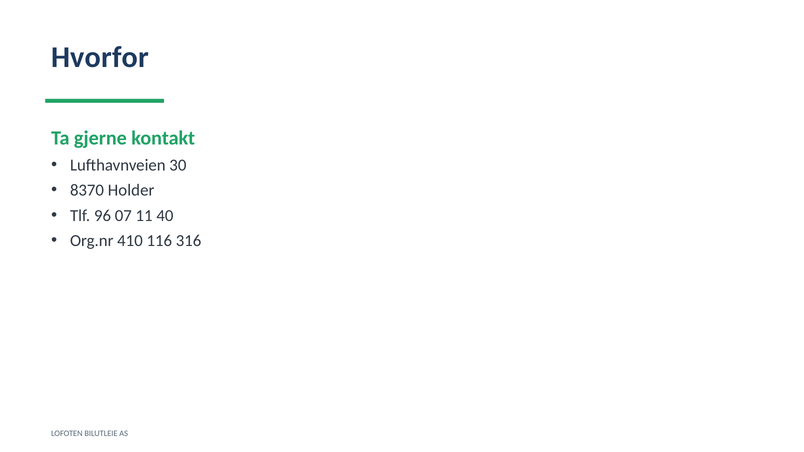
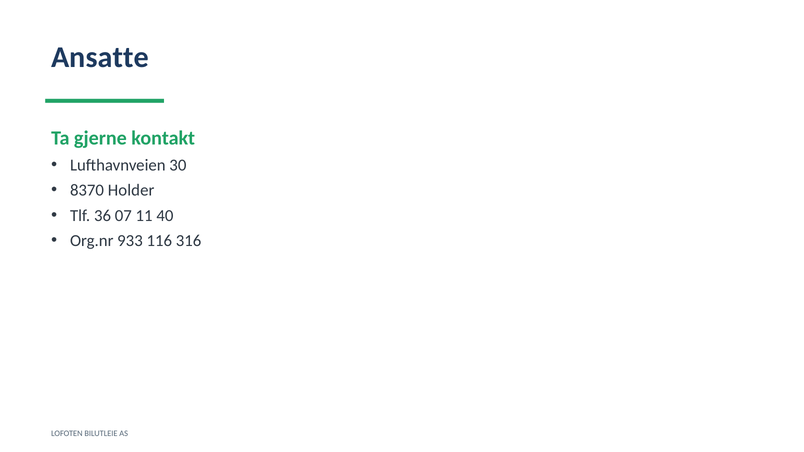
Hvorfor: Hvorfor -> Ansatte (100, 57)
96: 96 -> 36 (103, 216)
410: 410 -> 933 (130, 241)
